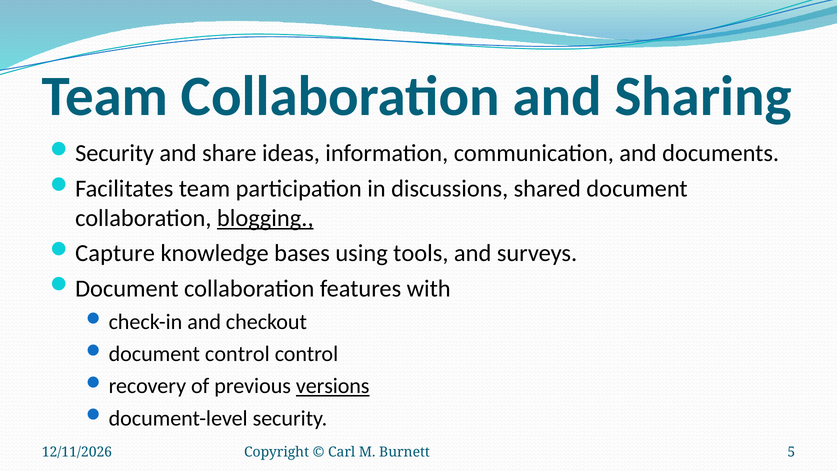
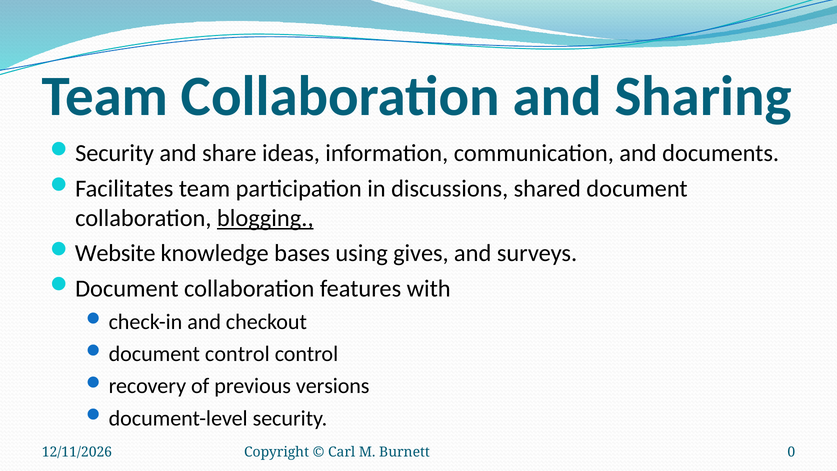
Capture: Capture -> Website (115, 253)
tools: tools -> gives (421, 253)
versions underline: present -> none (333, 386)
5: 5 -> 0 (791, 452)
